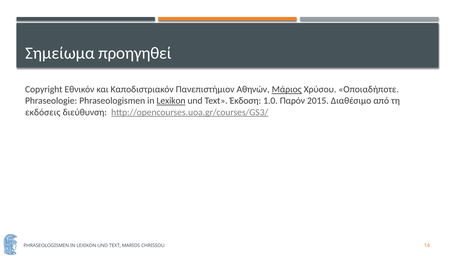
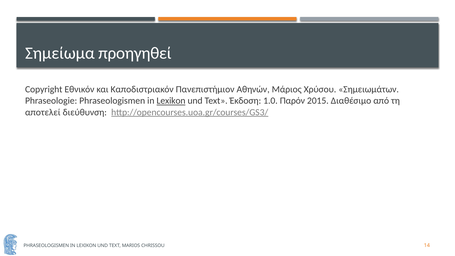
Μάριος underline: present -> none (287, 89)
Οποιαδήποτε: Οποιαδήποτε -> Σημειωμάτων (369, 89)
εκδόσεις: εκδόσεις -> αποτελεί (43, 112)
